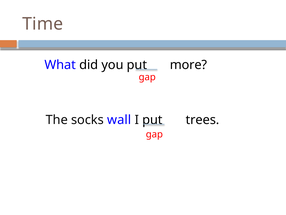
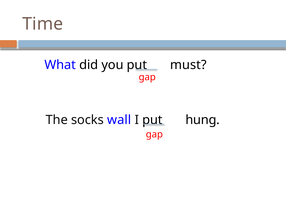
more: more -> must (188, 65)
trees: trees -> hung (203, 120)
